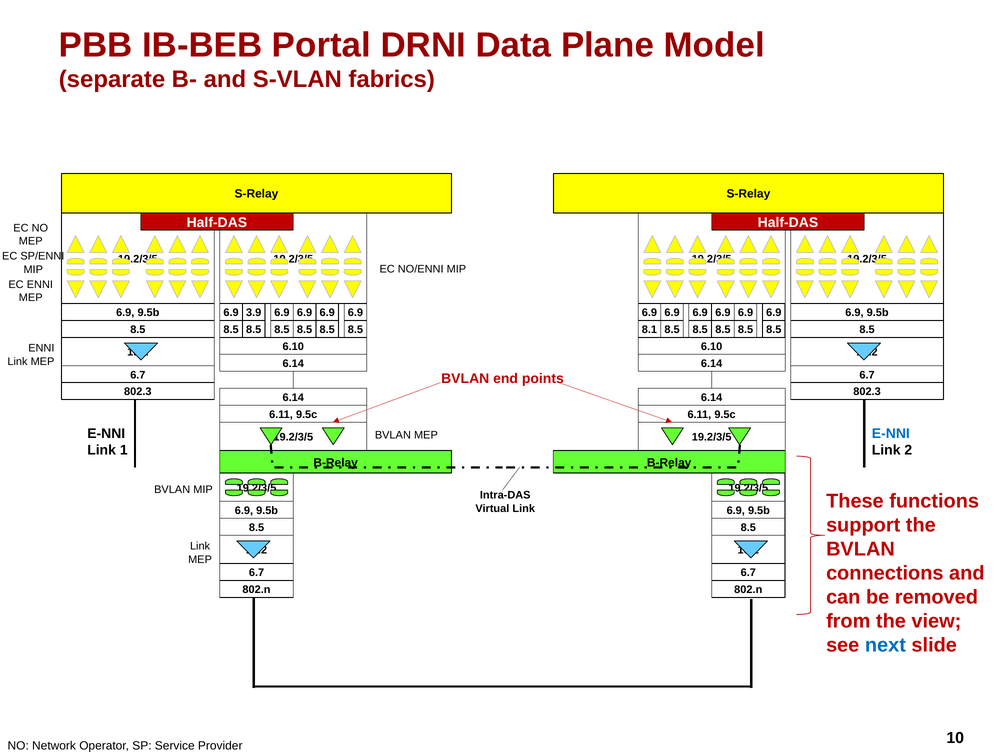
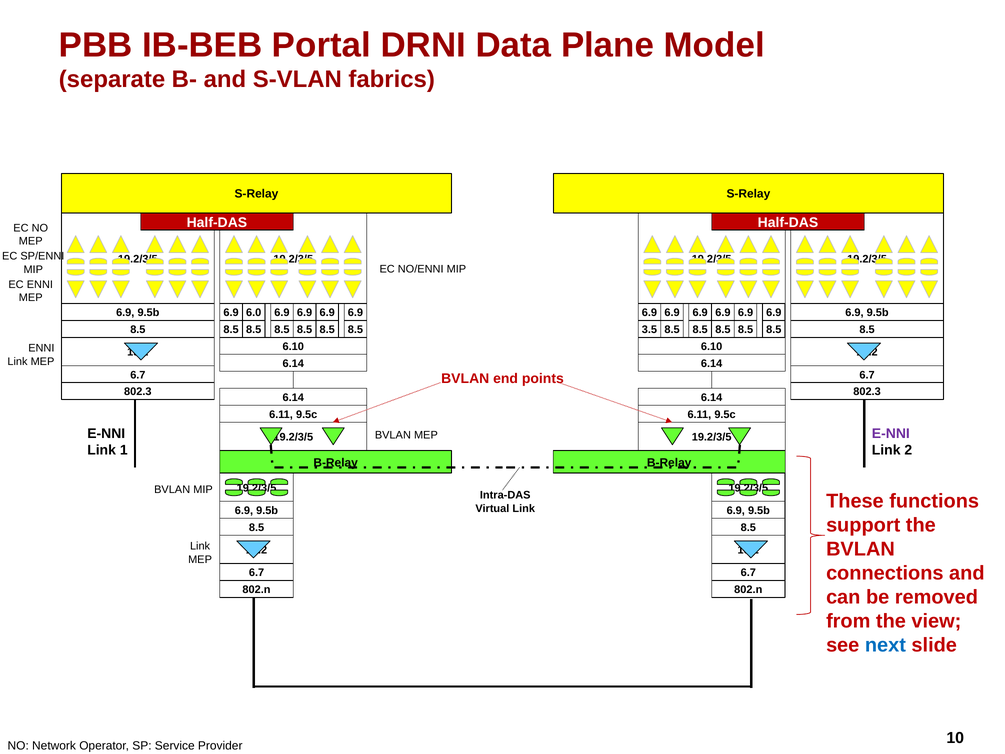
3.9: 3.9 -> 6.0 (254, 313)
8.1: 8.1 -> 3.5 (649, 330)
E-NNI colour: blue -> purple (891, 433)
